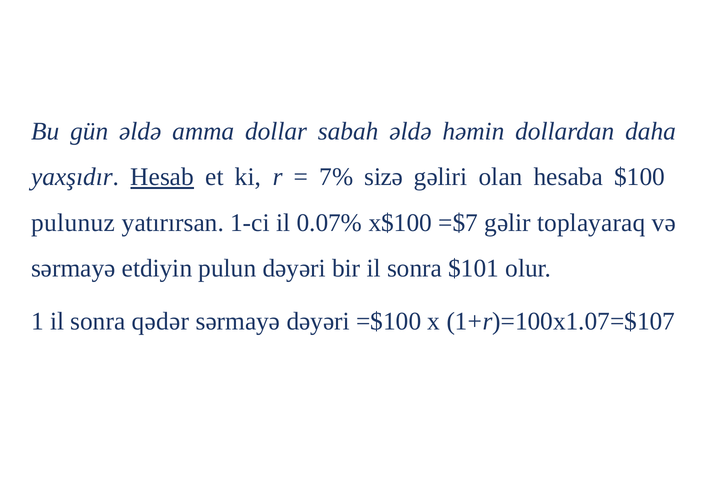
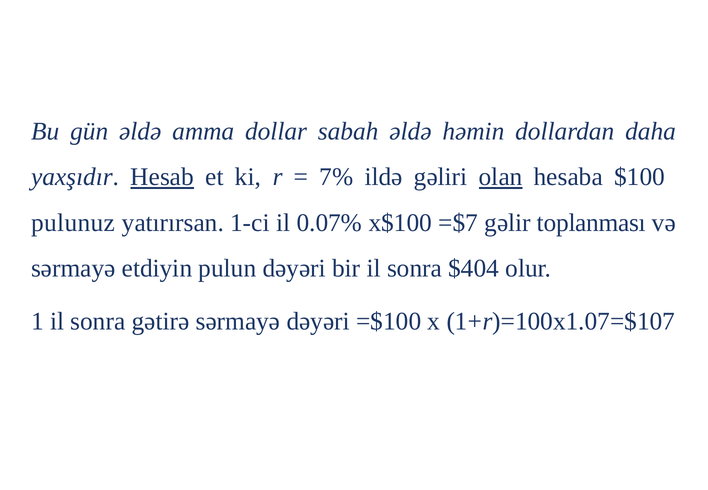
sizə: sizə -> ildə (384, 177)
olan underline: none -> present (501, 177)
toplayaraq: toplayaraq -> toplanması (591, 223)
$101: $101 -> $404 (474, 269)
qədər: qədər -> gətirə (161, 322)
